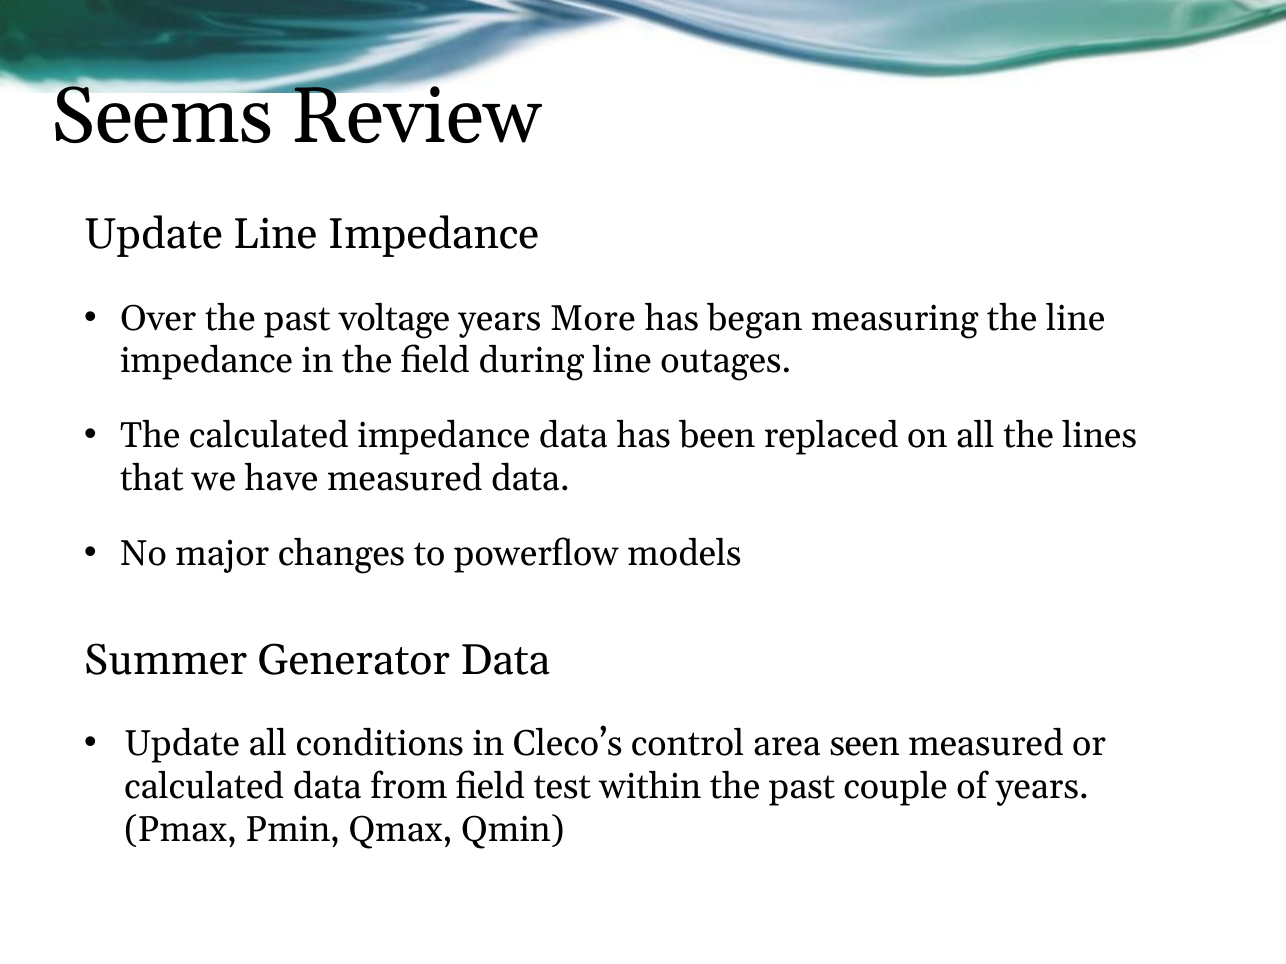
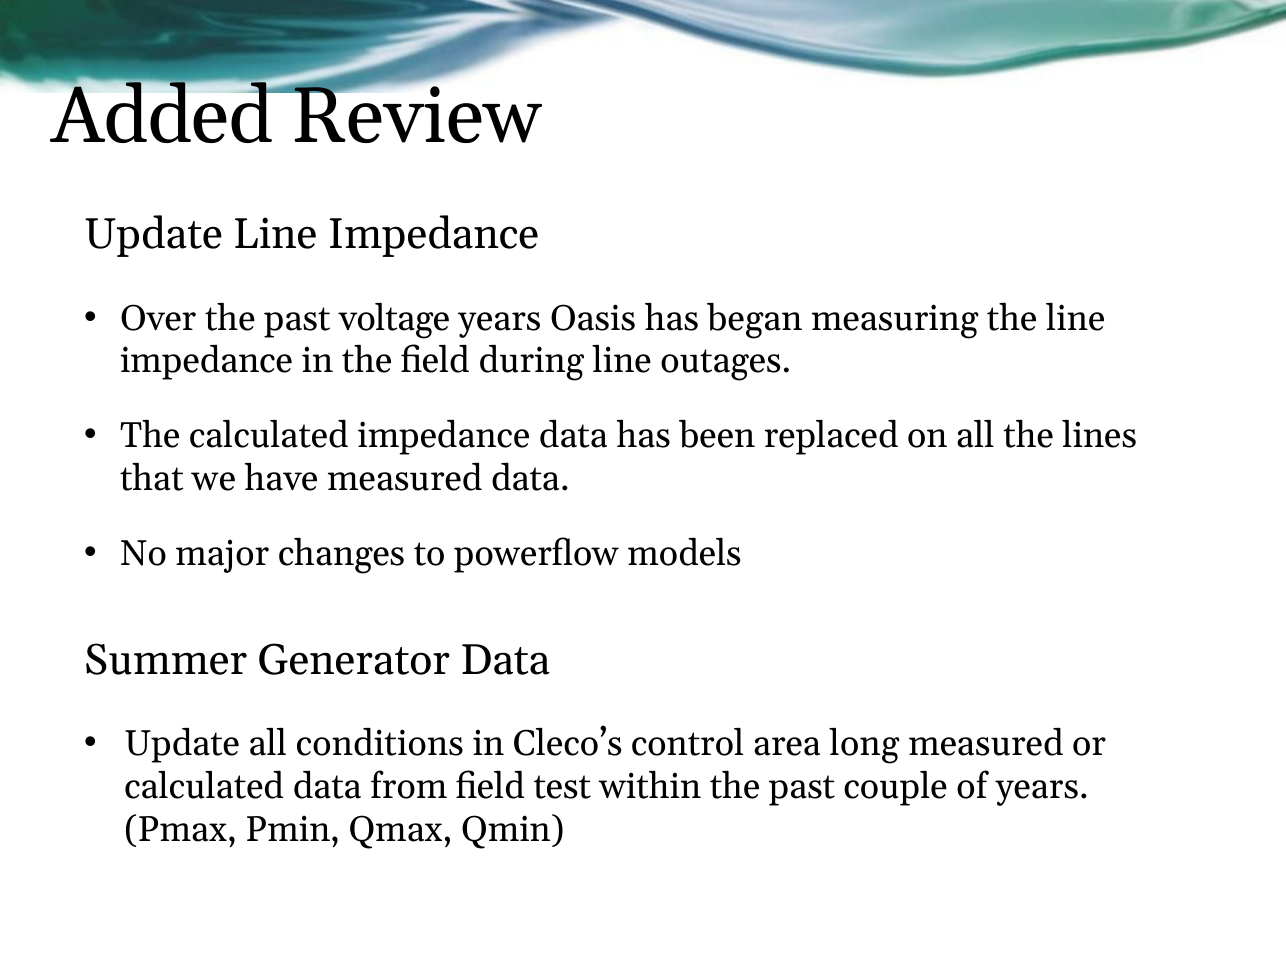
Seems: Seems -> Added (163, 116)
More: More -> Oasis (593, 318)
seen: seen -> long (864, 744)
